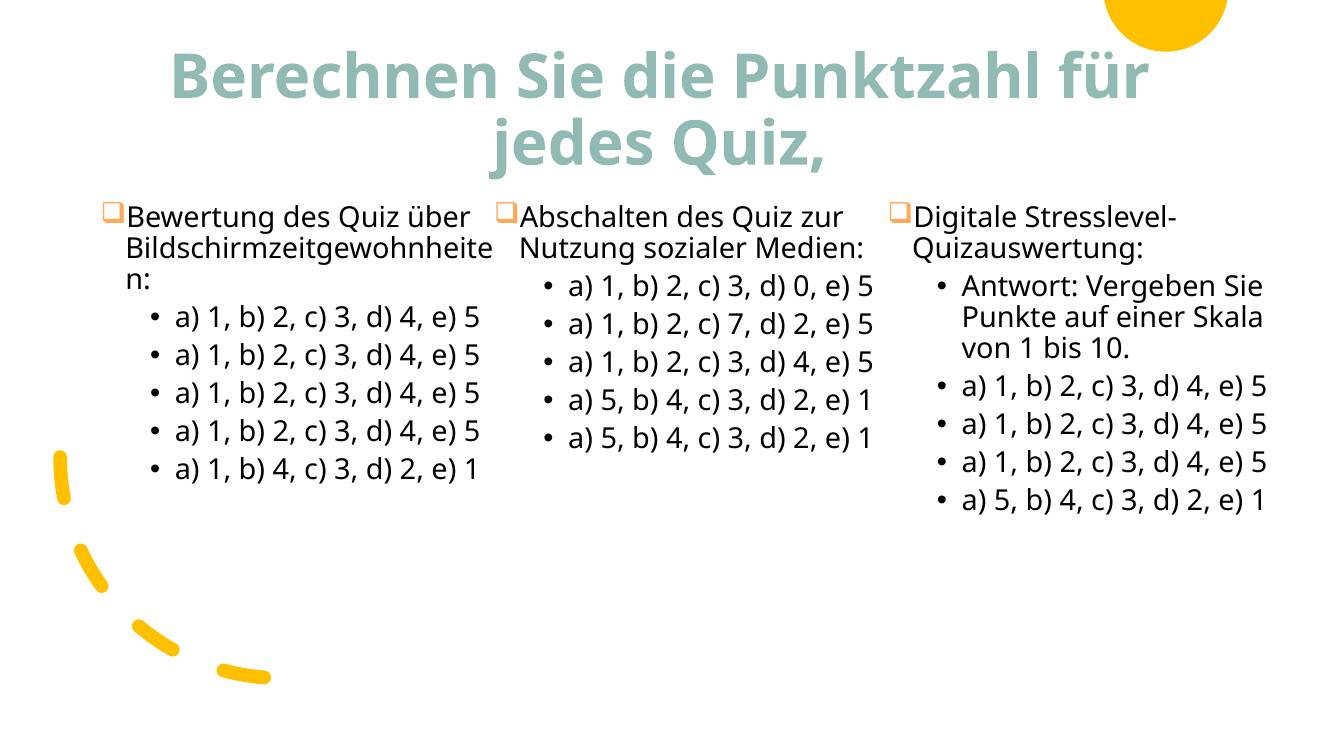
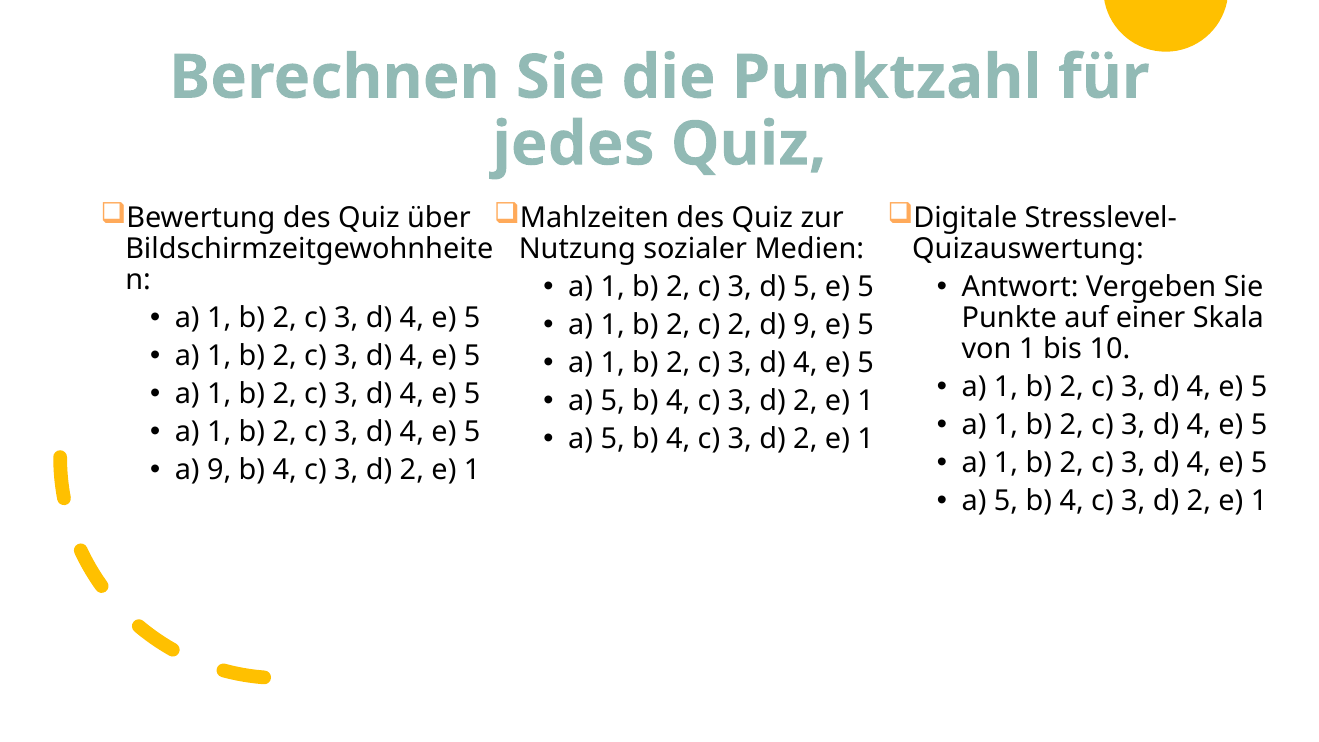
Abschalten: Abschalten -> Mahlzeiten (594, 218)
d 0: 0 -> 5 (805, 287)
c 7: 7 -> 2 (740, 325)
2: 2 -> 9 (805, 325)
1: 1 -> 9 (219, 470)
